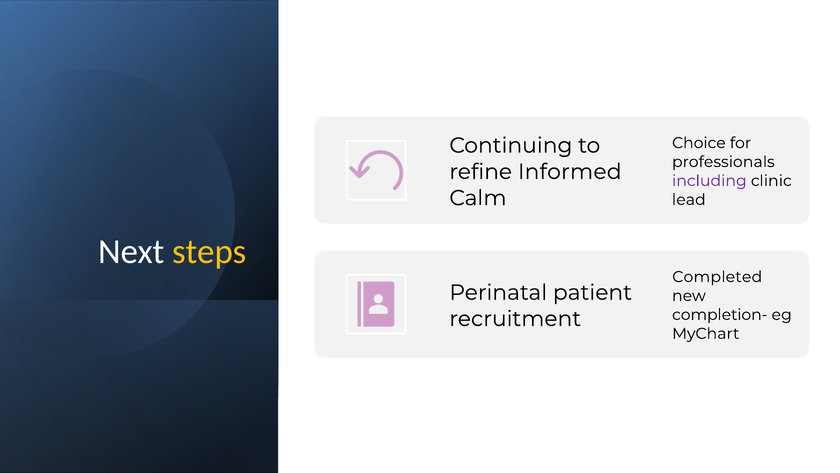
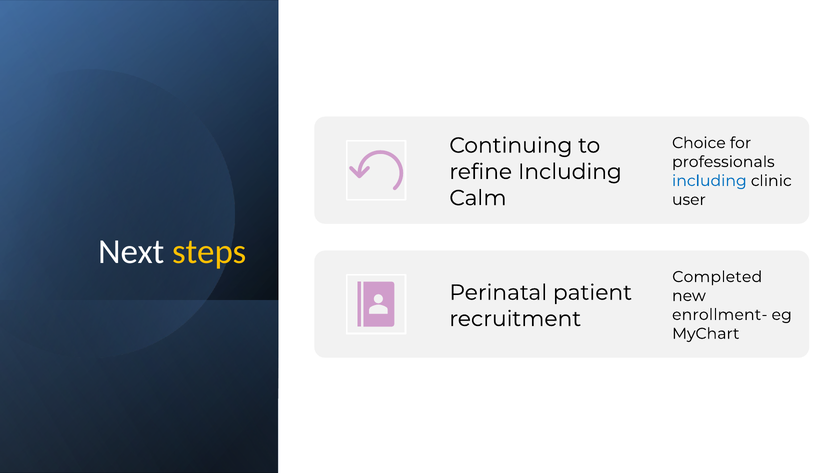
refine Informed: Informed -> Including (570, 172)
including colour: purple -> blue (709, 181)
lead: lead -> user (689, 199)
completion-: completion- -> enrollment- (720, 314)
